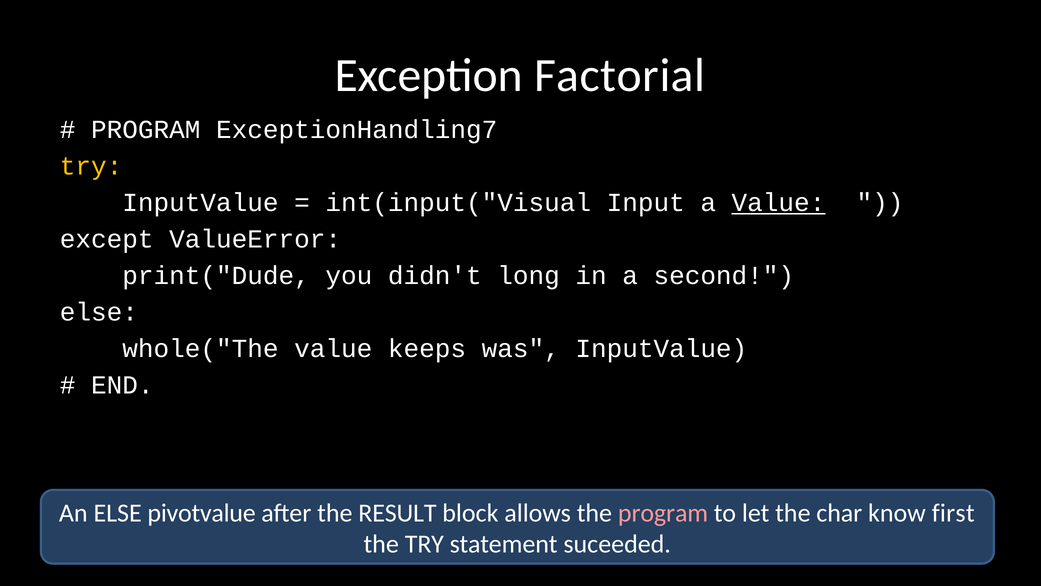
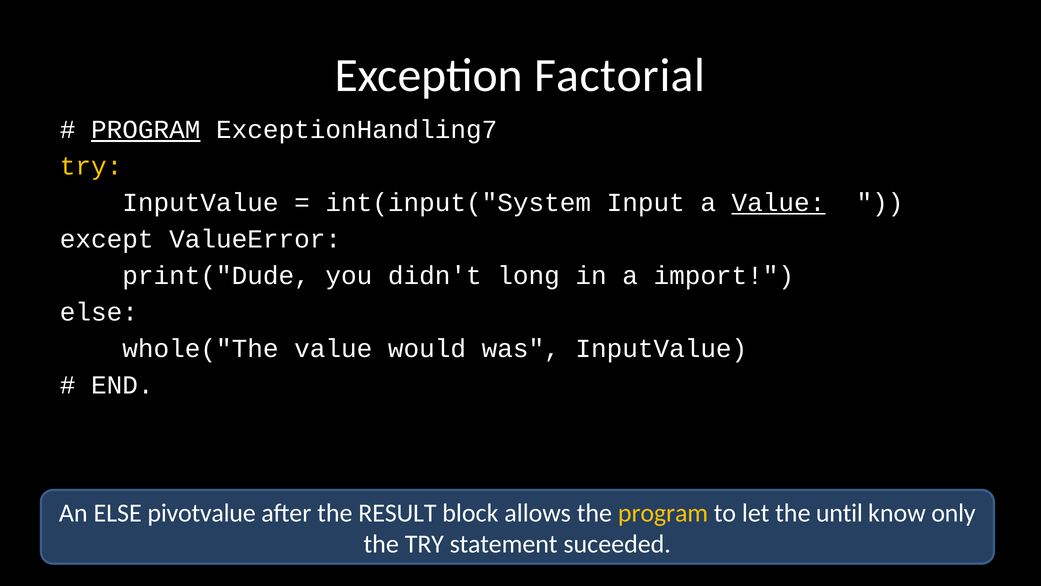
PROGRAM underline: none -> present (146, 130)
int(input("Visual: int(input("Visual -> int(input("System (458, 203)
second: second -> import (724, 275)
keeps: keeps -> would (427, 348)
program colour: pink -> yellow (663, 513)
char: char -> until (839, 513)
first: first -> only (953, 513)
